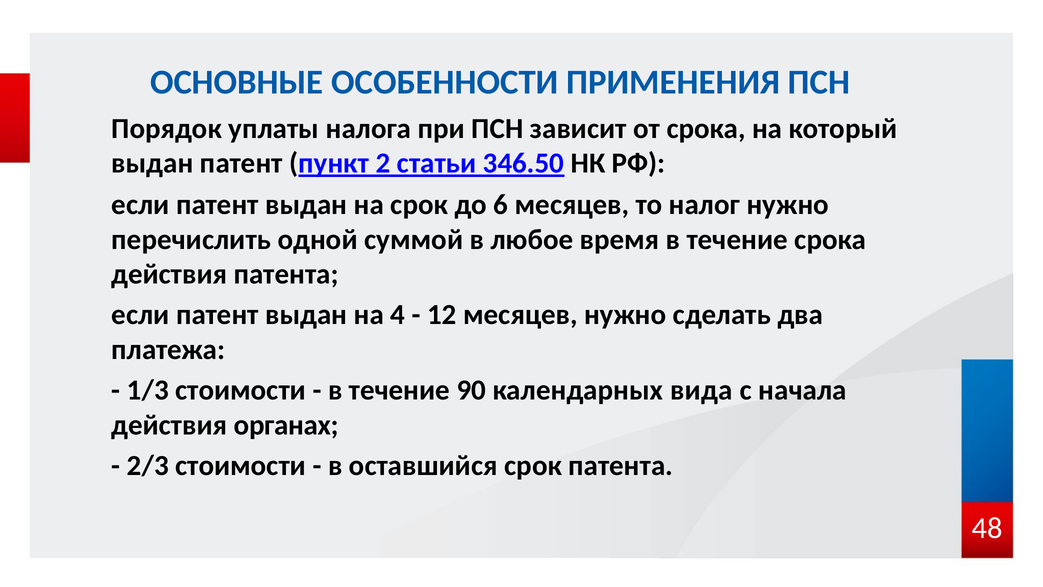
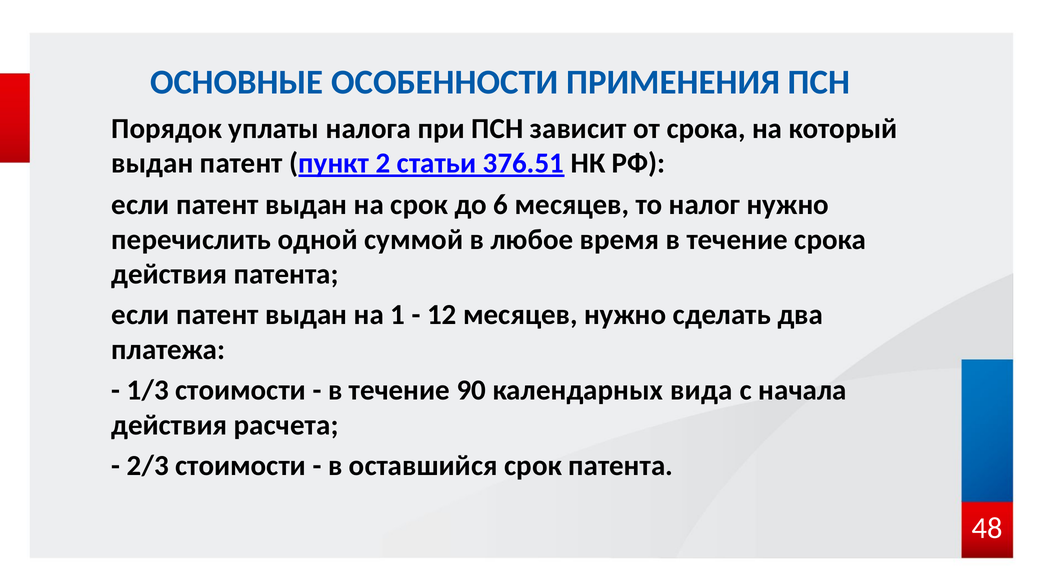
346.50: 346.50 -> 376.51 (523, 163)
4: 4 -> 1 (398, 315)
органах: органах -> расчета (286, 425)
